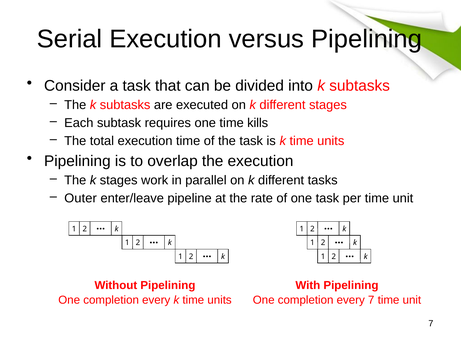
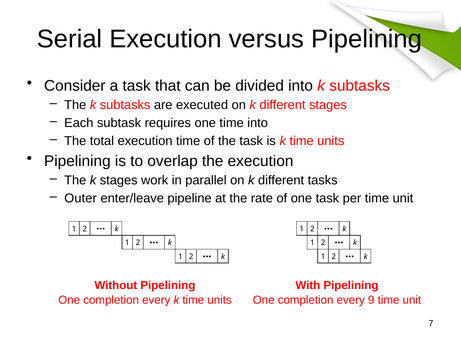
time kills: kills -> into (258, 123)
every 7: 7 -> 9 (371, 300)
